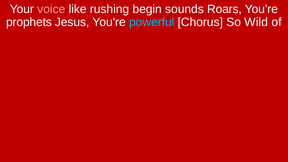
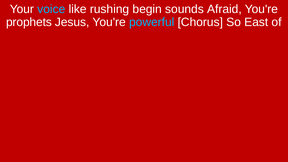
voice colour: pink -> light blue (51, 9)
Roars: Roars -> Afraid (224, 9)
Wild: Wild -> East (256, 22)
